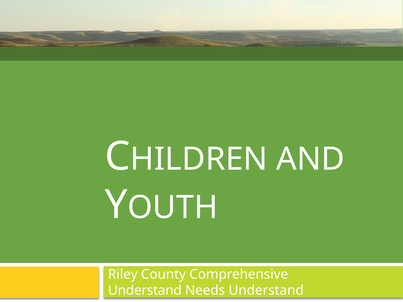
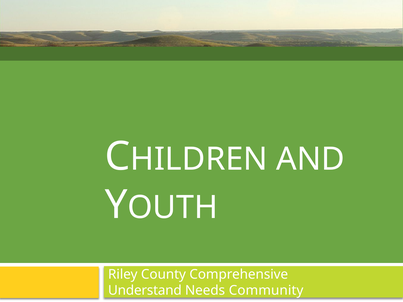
Needs Understand: Understand -> Community (266, 291)
